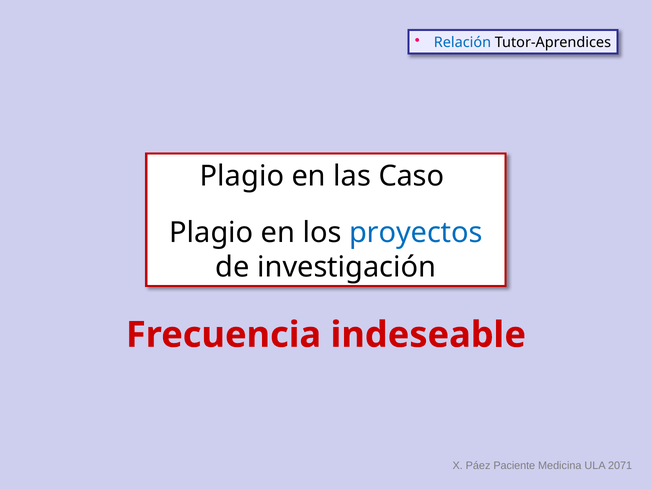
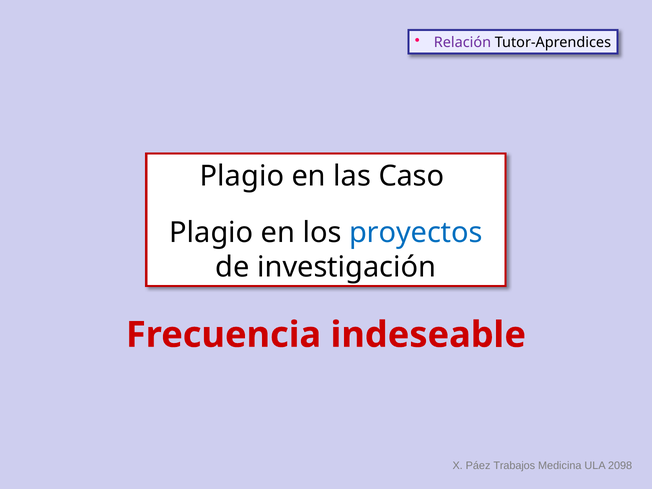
Relación colour: blue -> purple (462, 43)
Paciente: Paciente -> Trabajos (514, 466)
2071: 2071 -> 2098 (620, 466)
